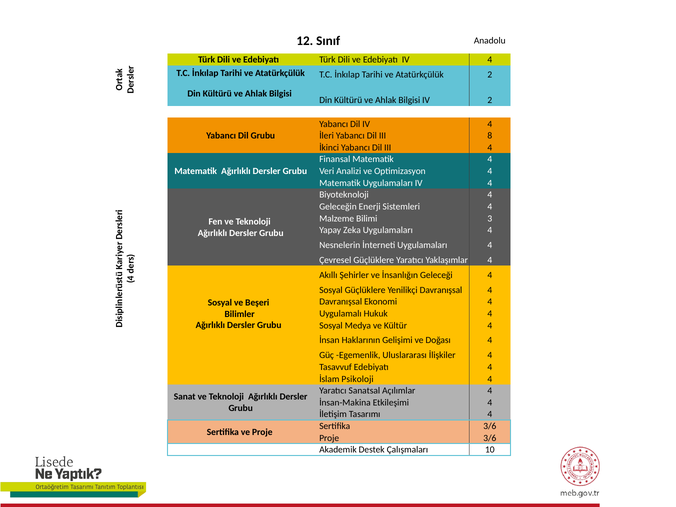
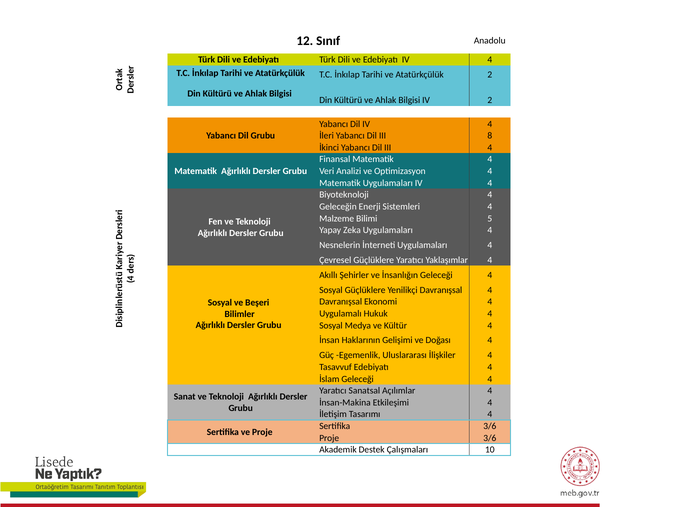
3: 3 -> 5 (490, 218)
İslam Psikoloji: Psikoloji -> Geleceği (358, 379)
